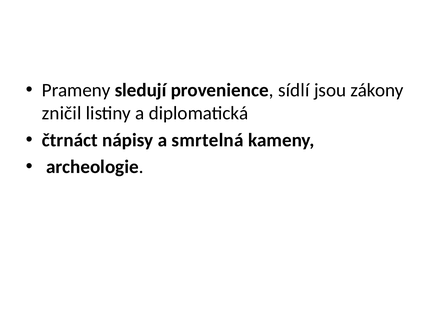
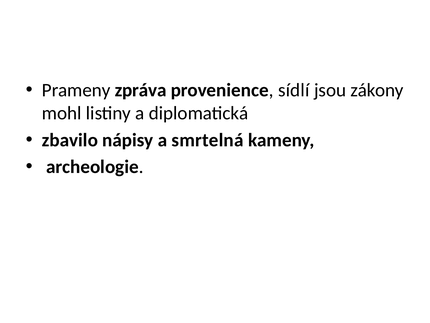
sledují: sledují -> zpráva (141, 90)
zničil: zničil -> mohl (62, 113)
čtrnáct: čtrnáct -> zbavilo (70, 140)
